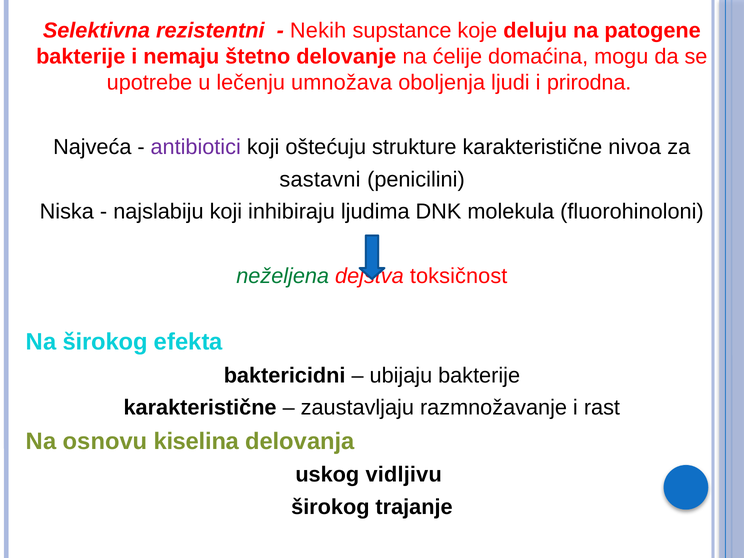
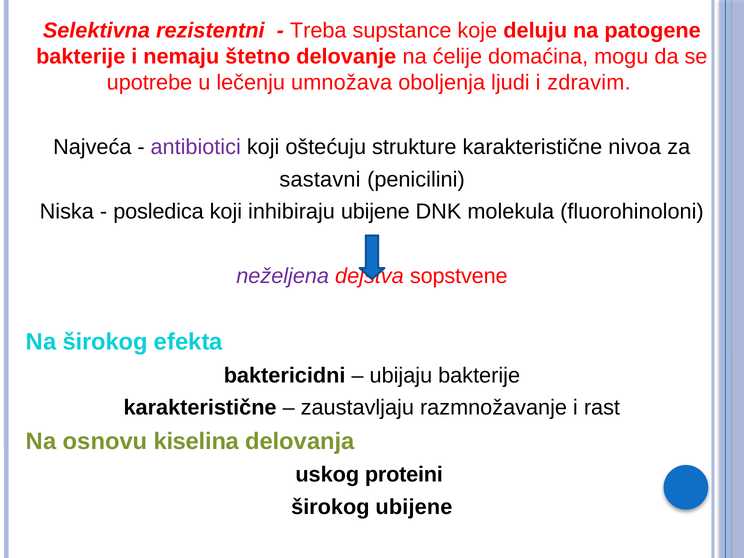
Nekih: Nekih -> Treba (318, 31)
prirodna: prirodna -> zdravim (589, 83)
najslabiju: najslabiju -> posledica (158, 212)
inhibiraju ljudima: ljudima -> ubijene (375, 212)
neželjena colour: green -> purple (283, 276)
toksičnost: toksičnost -> sopstvene (459, 276)
vidljivu: vidljivu -> proteini (404, 475)
širokog trajanje: trajanje -> ubijene (414, 507)
